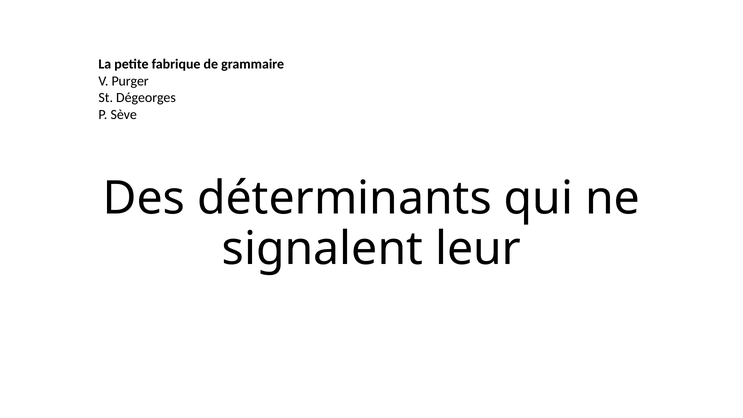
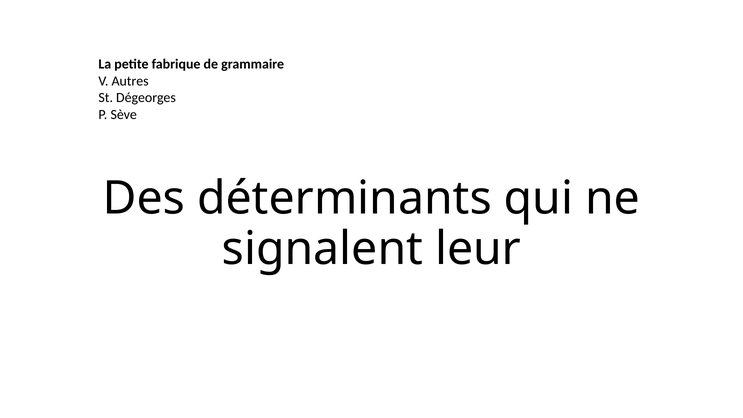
Purger: Purger -> Autres (130, 81)
